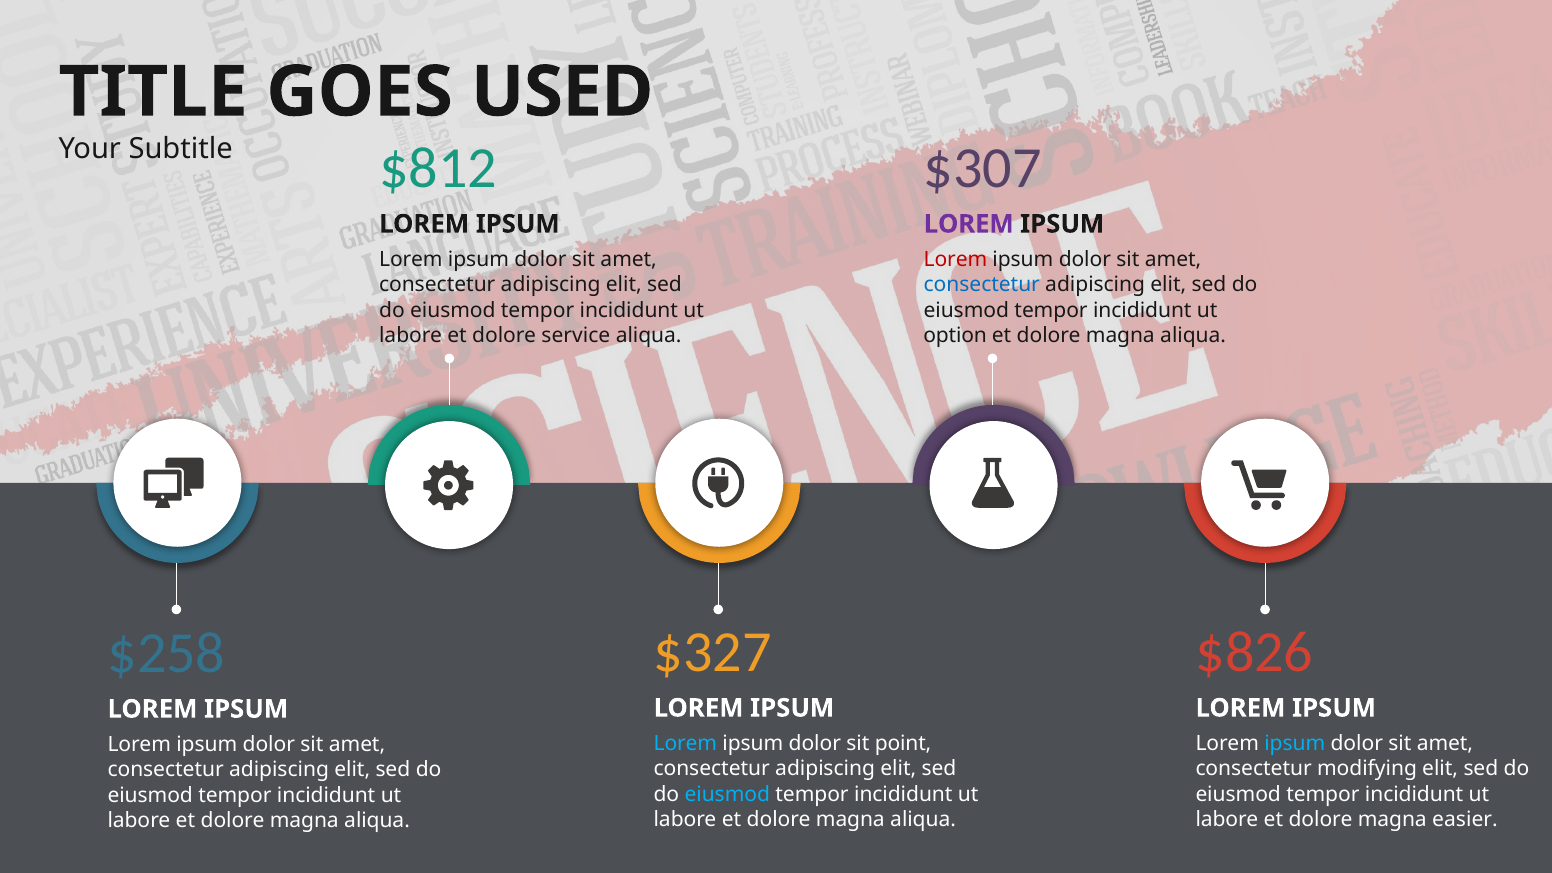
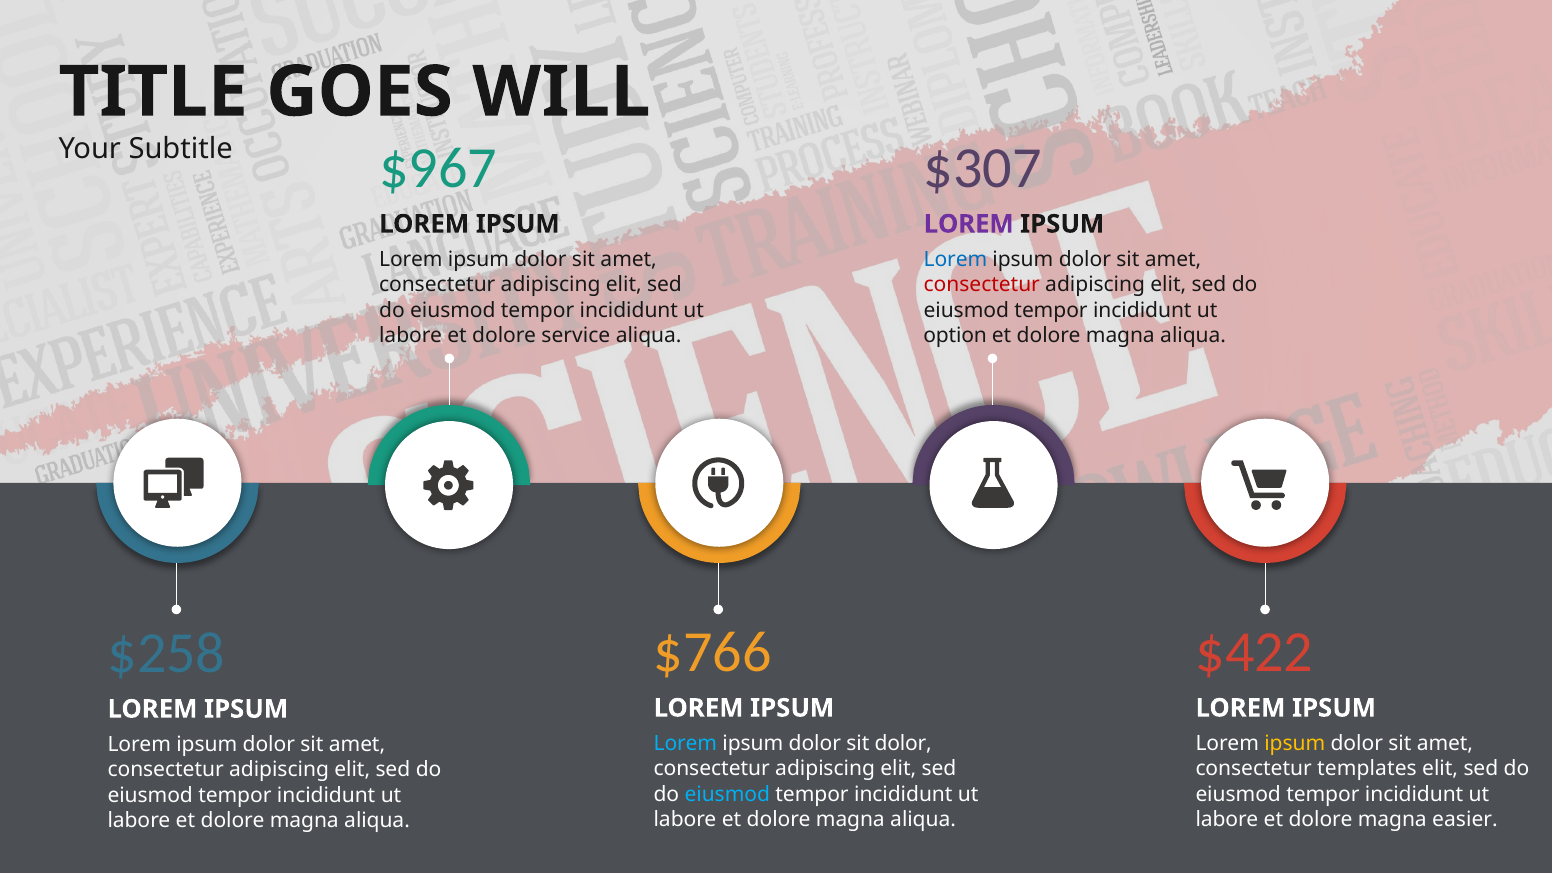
USED: USED -> WILL (561, 92)
$812: $812 -> $967 (438, 168)
Lorem colour: red -> blue (955, 260)
consectetur colour: blue -> red (982, 285)
$327: $327 -> $766 (713, 652)
$826: $826 -> $422 (1254, 652)
sit point: point -> dolor (903, 744)
ipsum colour: light blue -> yellow (1295, 744)
modifying: modifying -> templates (1367, 769)
